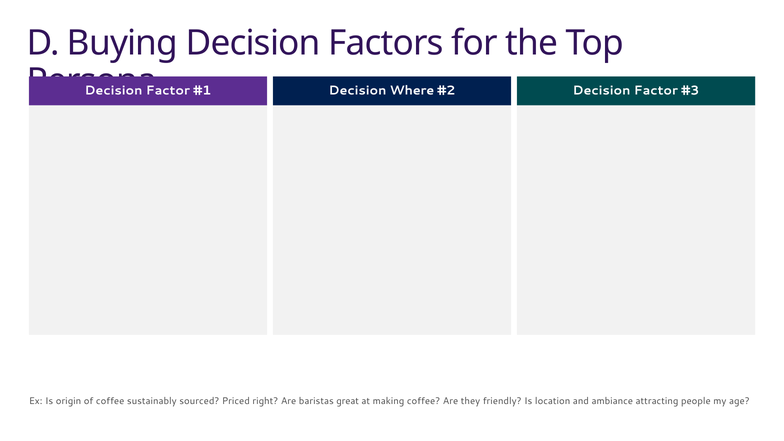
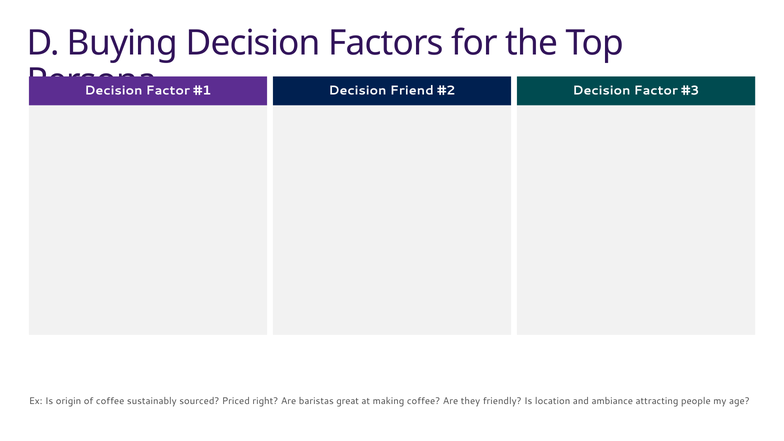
Where: Where -> Friend (412, 91)
